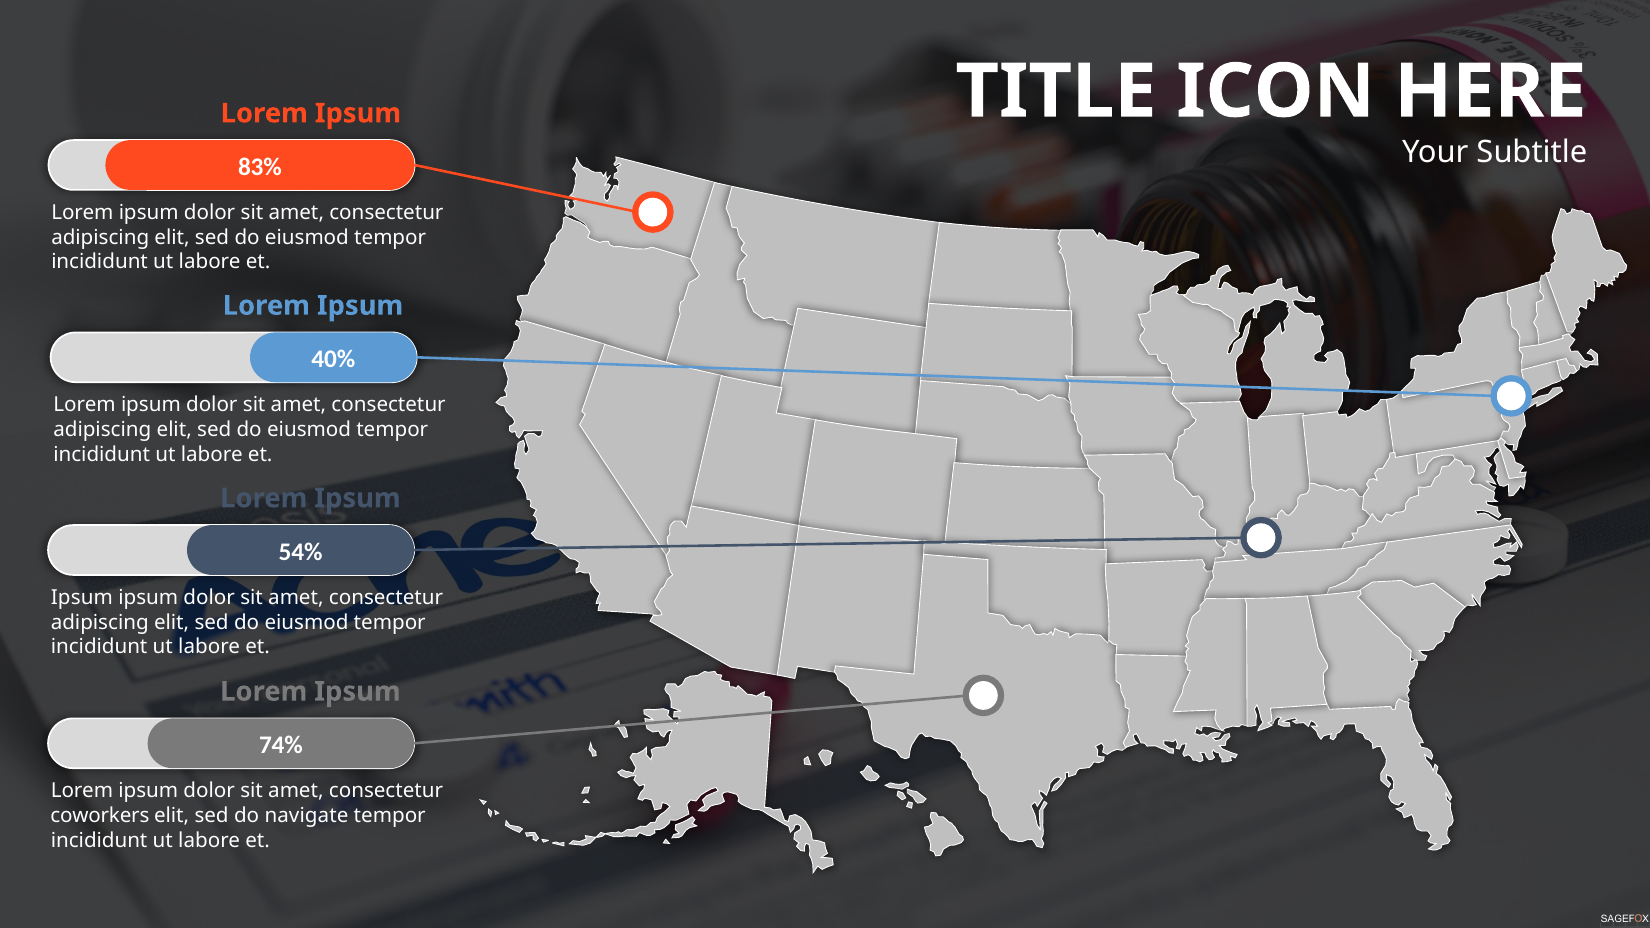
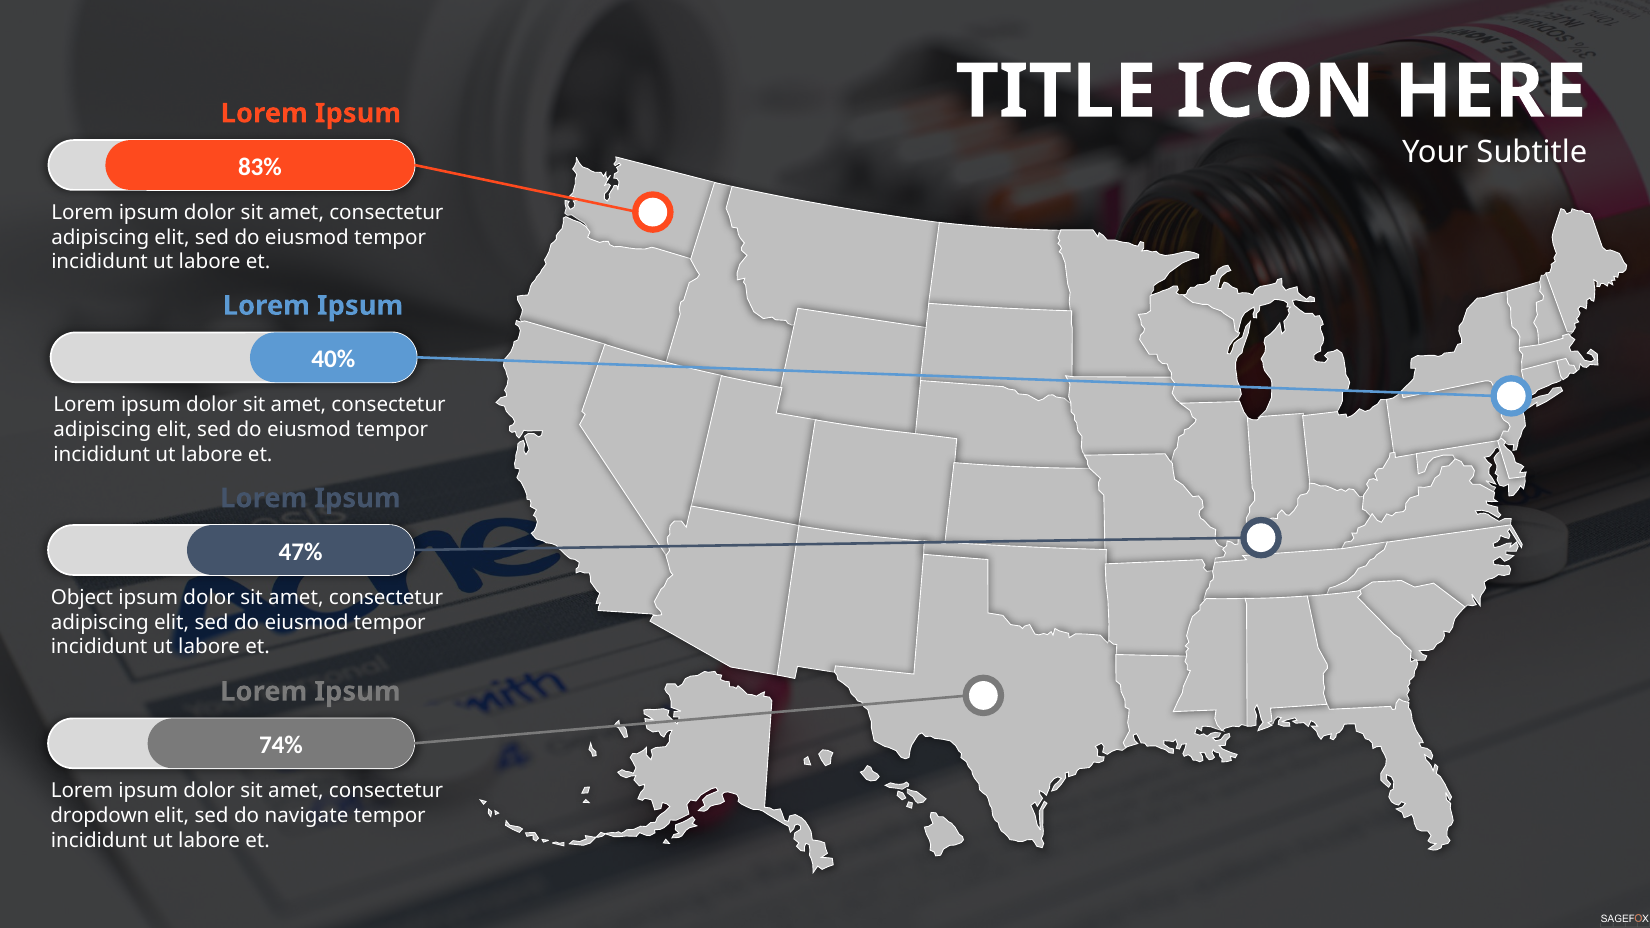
54%: 54% -> 47% (301, 552)
Ipsum: Ipsum -> Object (82, 598)
coworkers: coworkers -> dropdown (100, 816)
